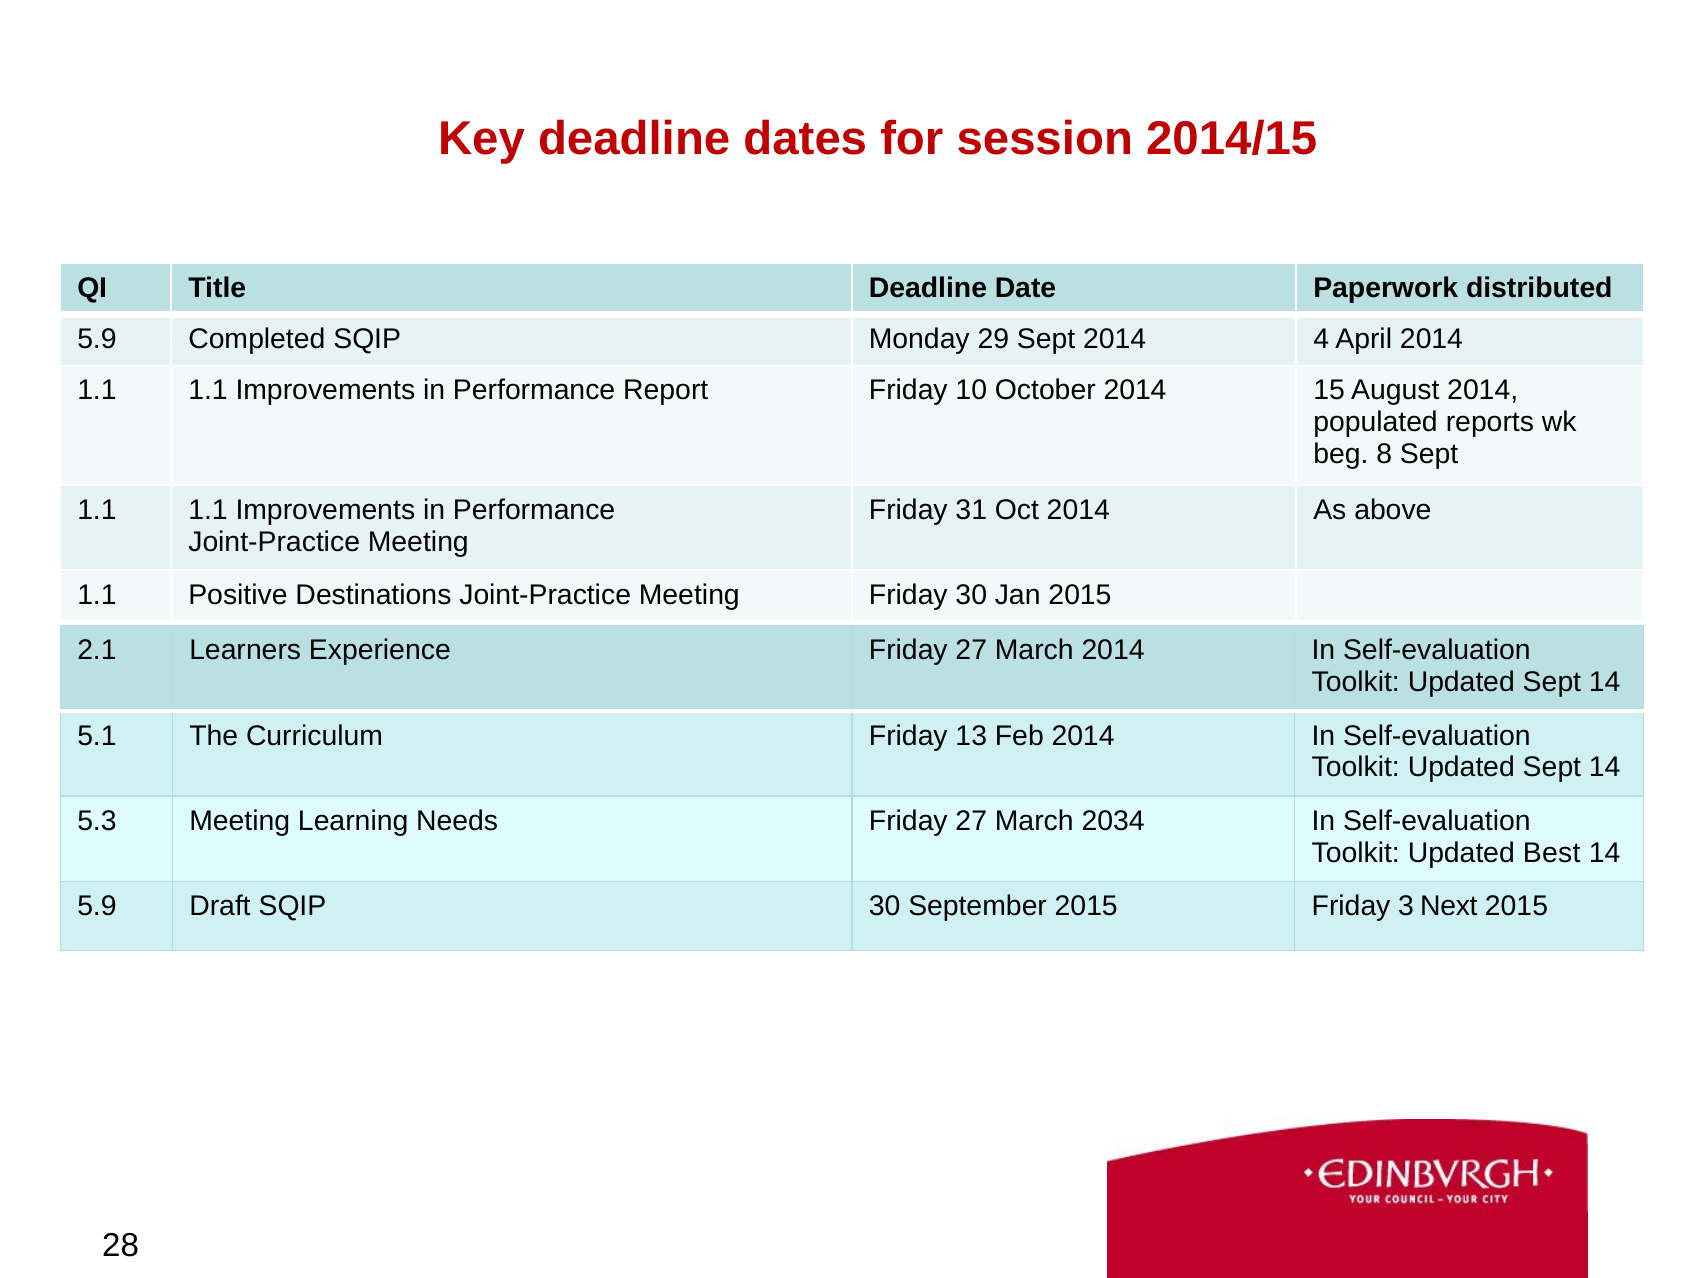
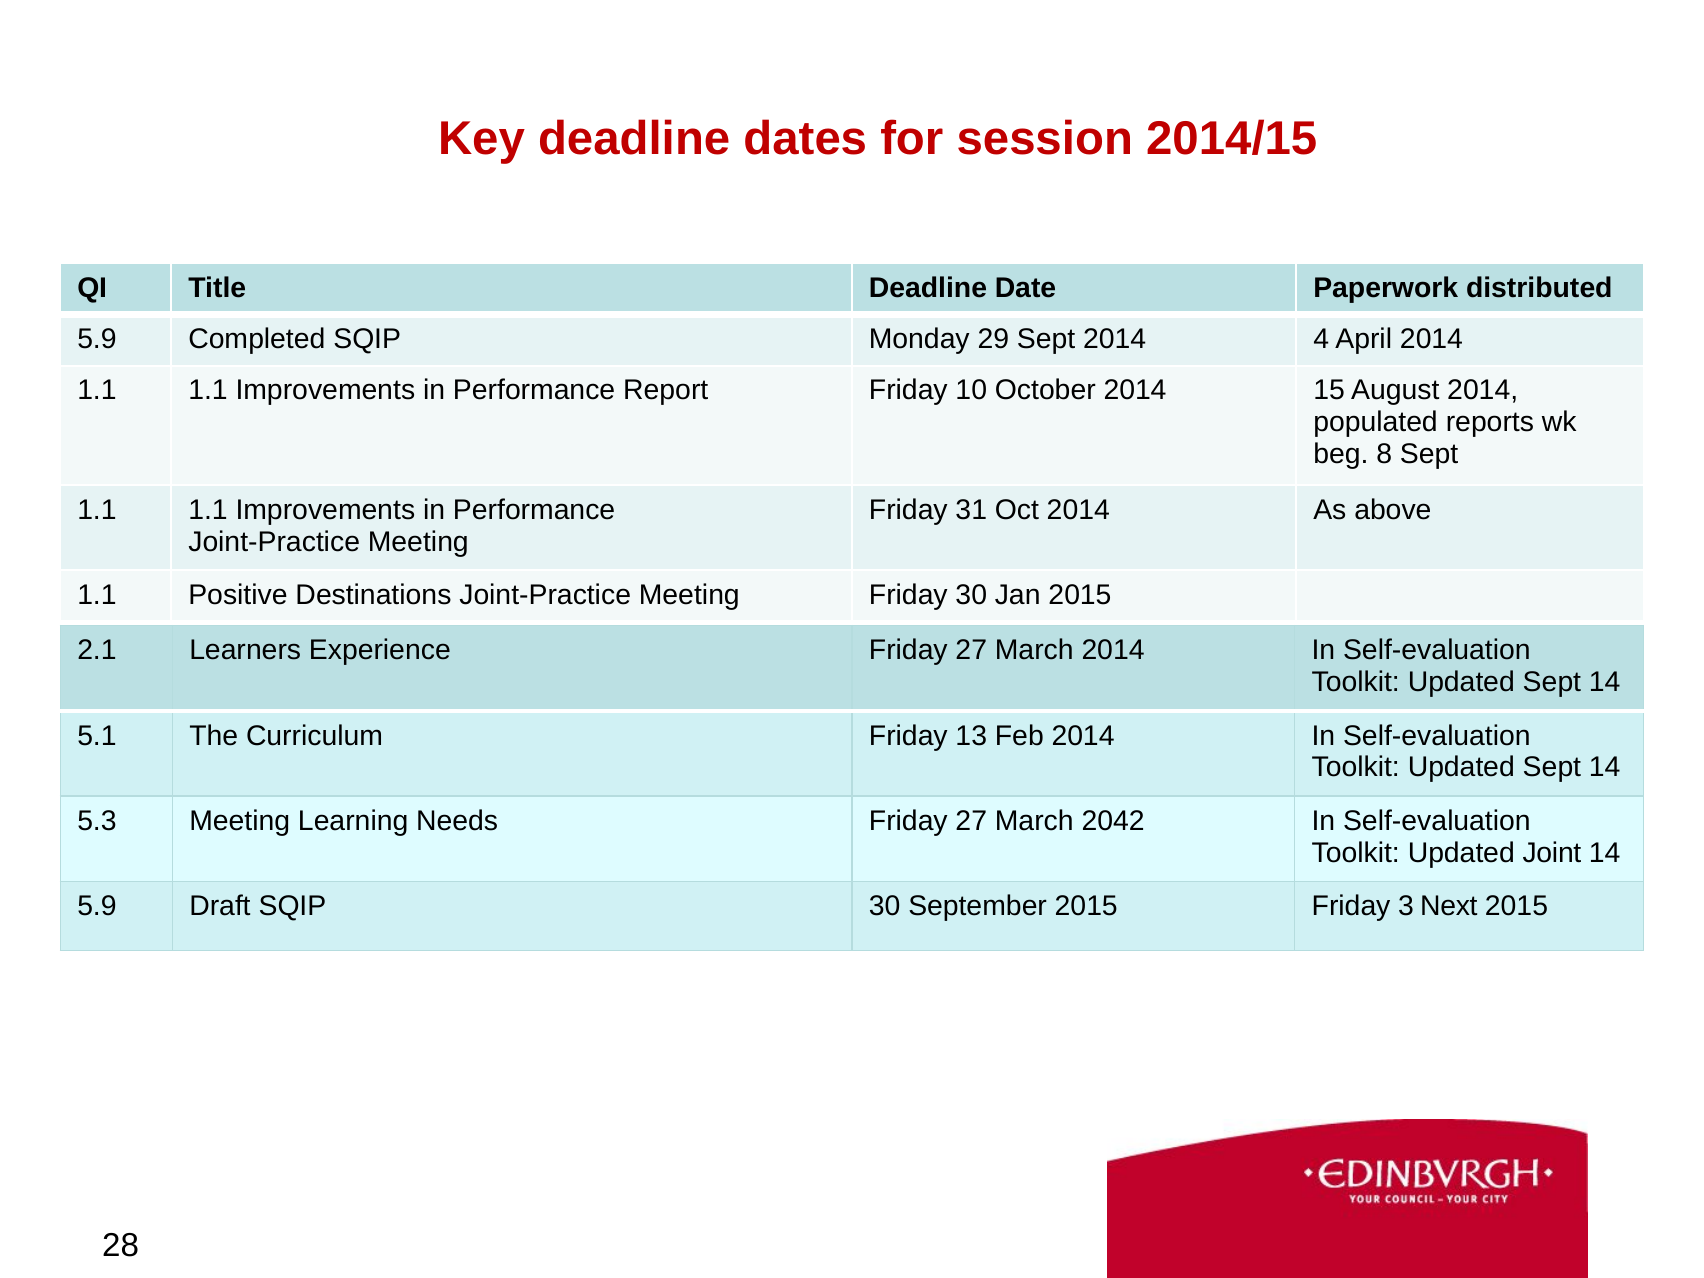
2034: 2034 -> 2042 (1113, 821)
Best: Best -> Joint (1552, 853)
